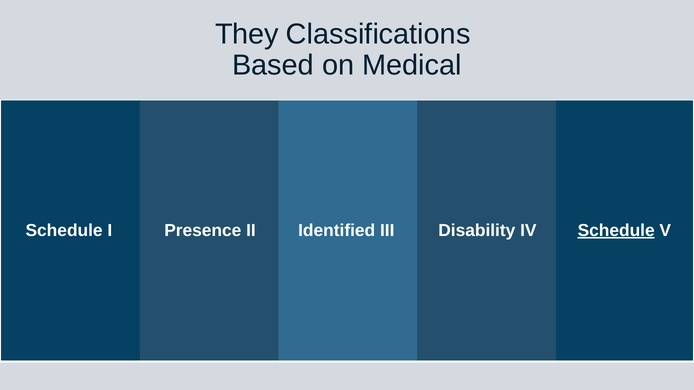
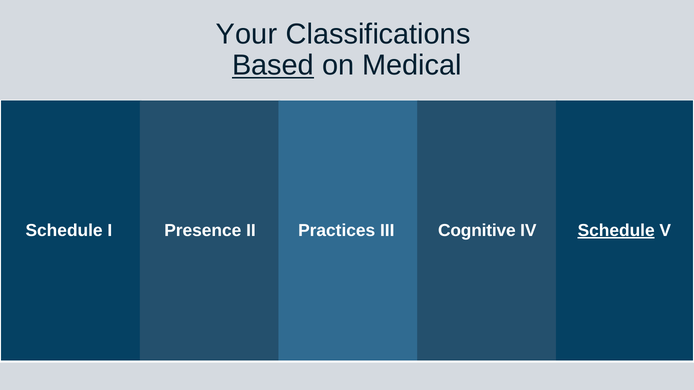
They: They -> Your (246, 34)
Based underline: none -> present (273, 65)
Identified: Identified -> Practices (337, 231)
Disability: Disability -> Cognitive (477, 231)
